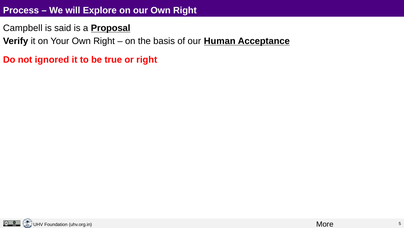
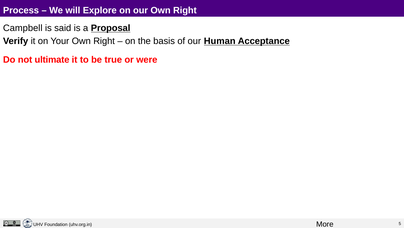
ignored: ignored -> ultimate (52, 60)
or right: right -> were (147, 60)
